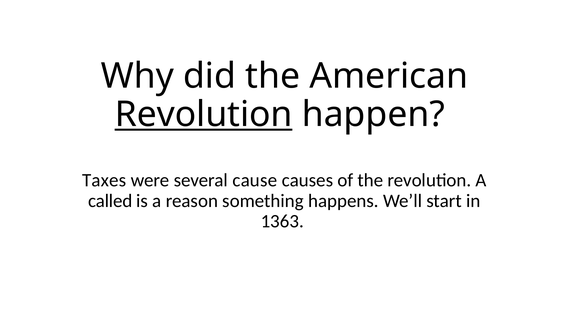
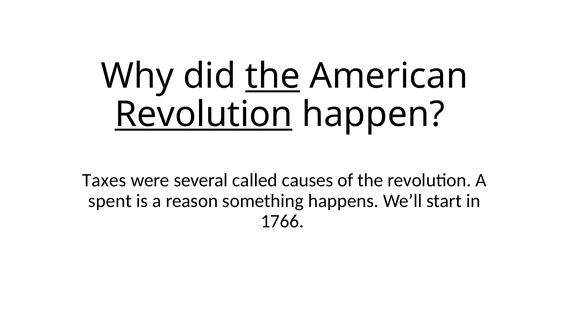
the underline: none -> present (273, 76)
cause: cause -> called (255, 180)
called: called -> spent (110, 201)
1363: 1363 -> 1766 (282, 221)
